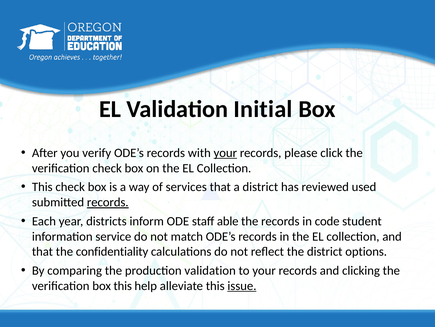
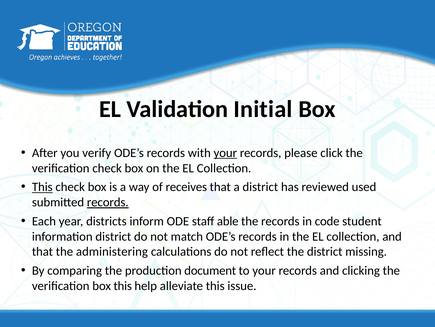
This underline: none -> present (42, 187)
services: services -> receives (186, 187)
information service: service -> district (113, 236)
confidentiality: confidentiality -> administering (112, 251)
options: options -> missing (366, 251)
production validation: validation -> document (210, 270)
issue underline: present -> none (242, 285)
